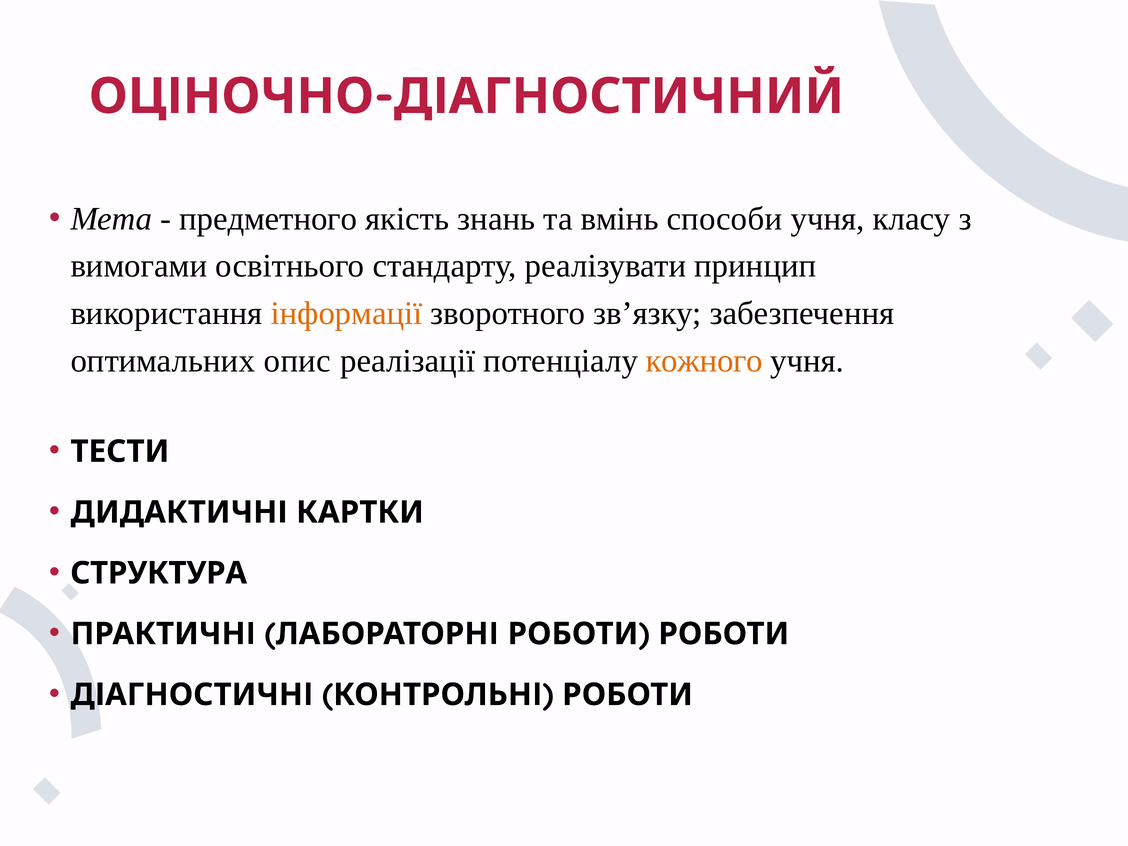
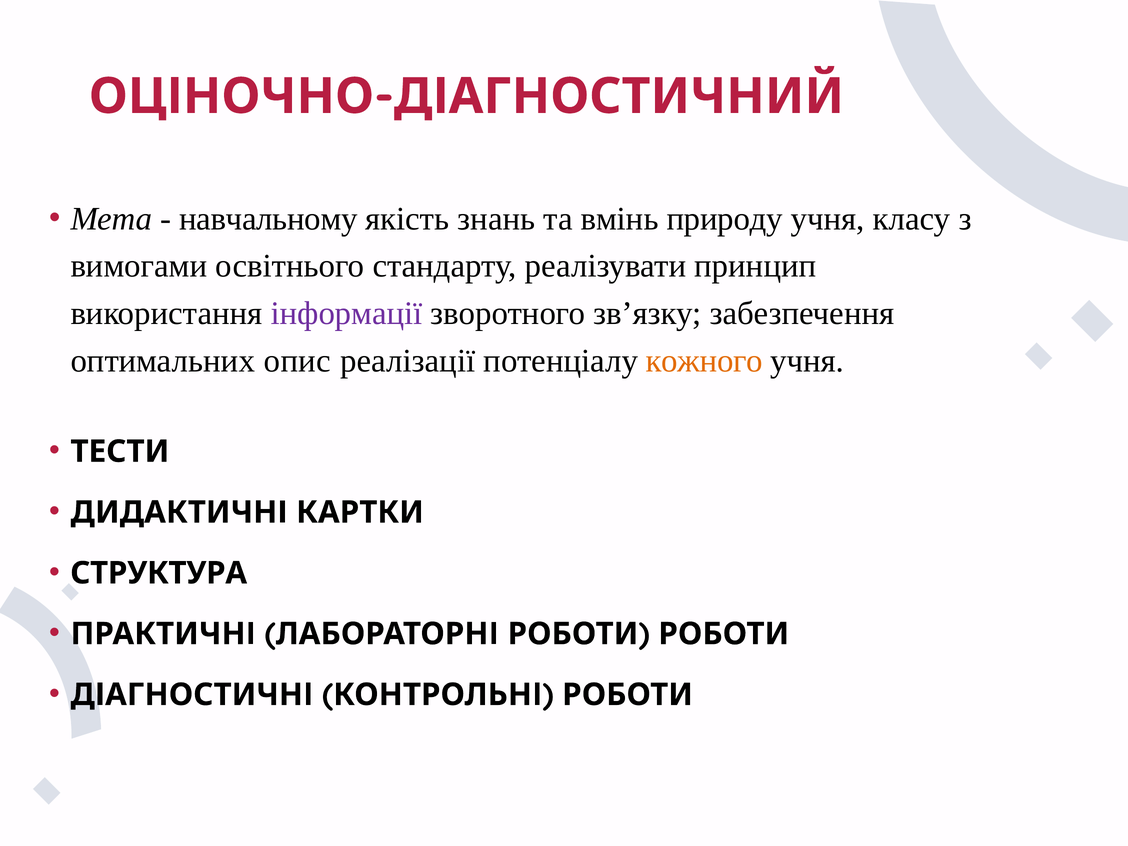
предметного: предметного -> навчальному (268, 219)
способи: способи -> природу (725, 219)
інформації colour: orange -> purple (347, 313)
